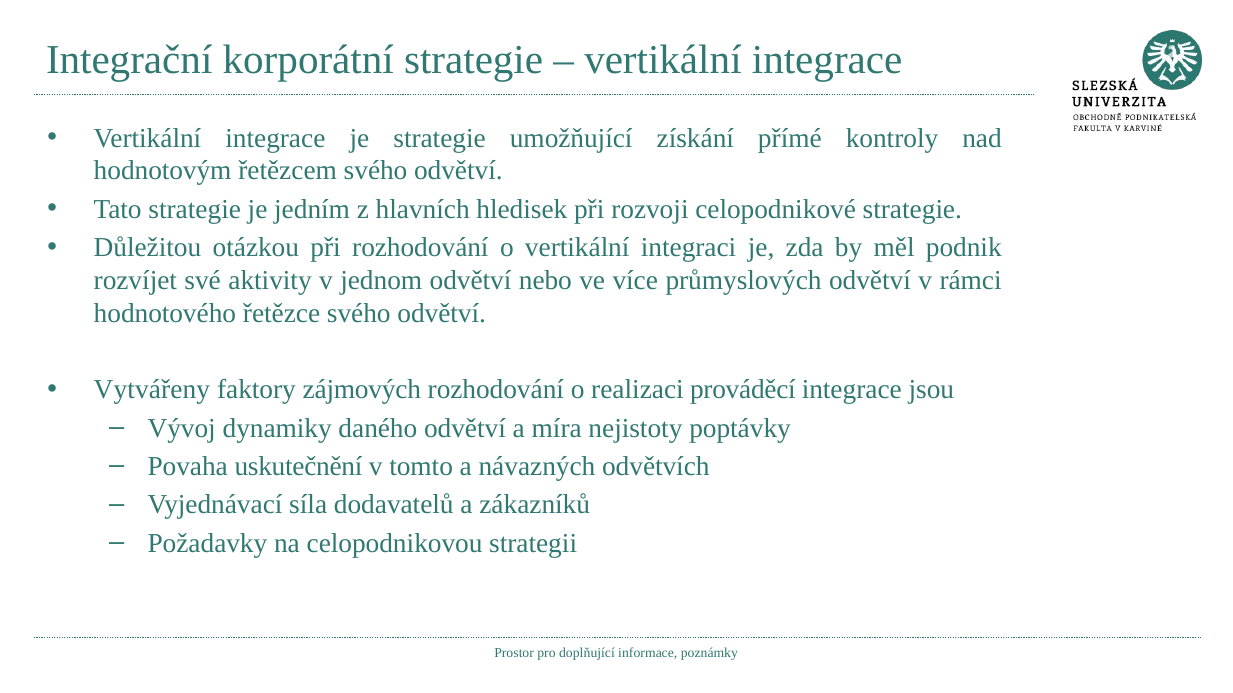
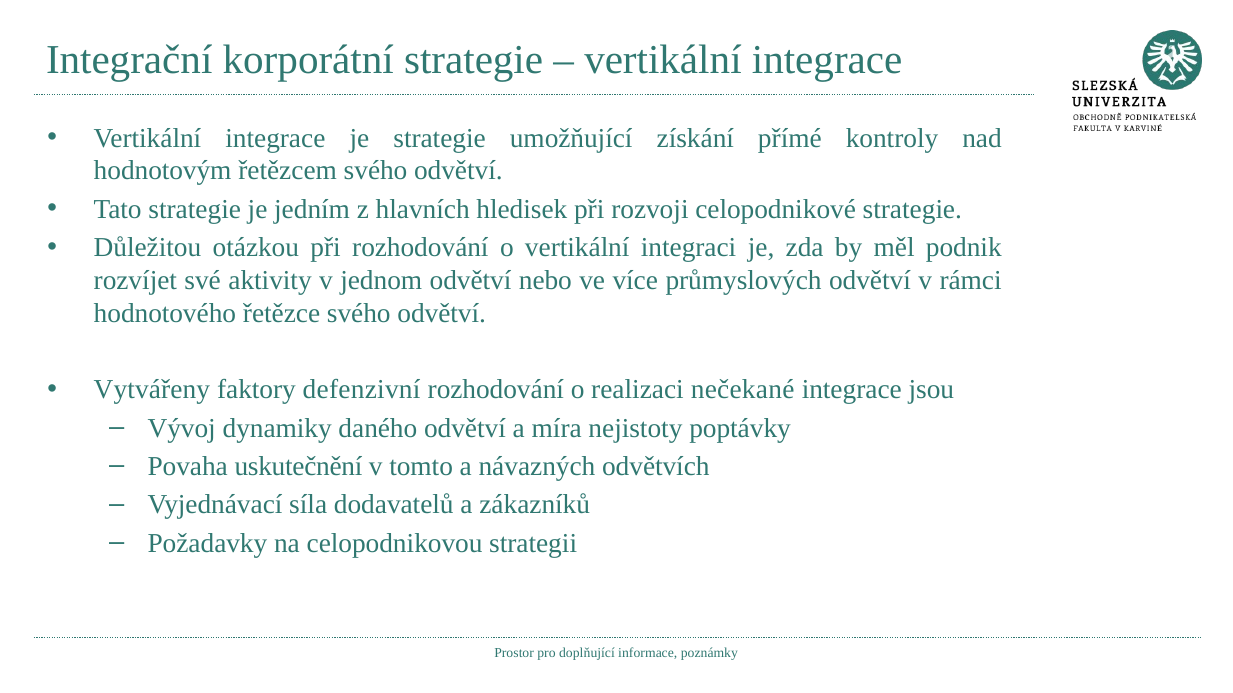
zájmových: zájmových -> defenzivní (362, 390)
prováděcí: prováděcí -> nečekané (743, 390)
